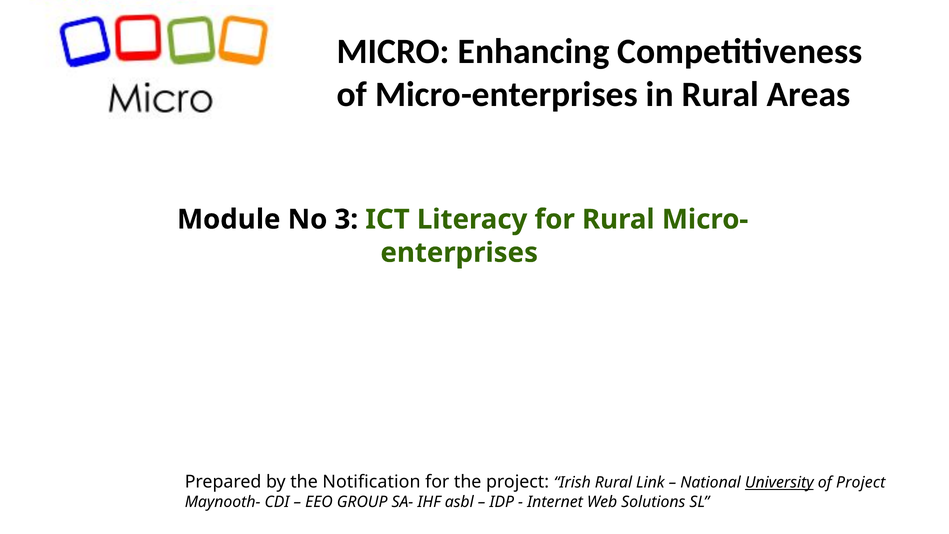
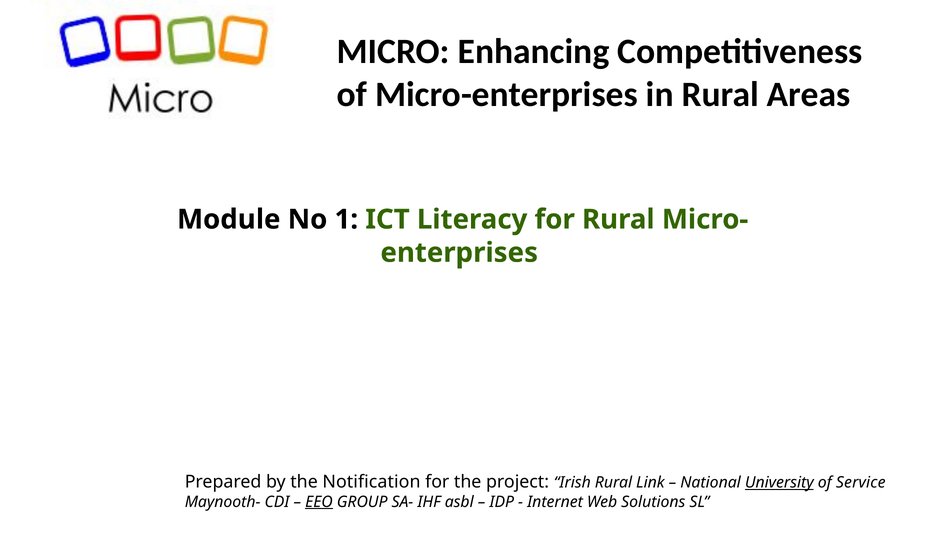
3: 3 -> 1 (346, 219)
of Project: Project -> Service (861, 482)
EEO underline: none -> present (319, 502)
